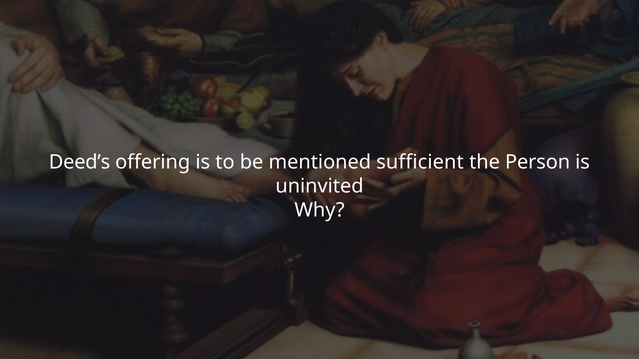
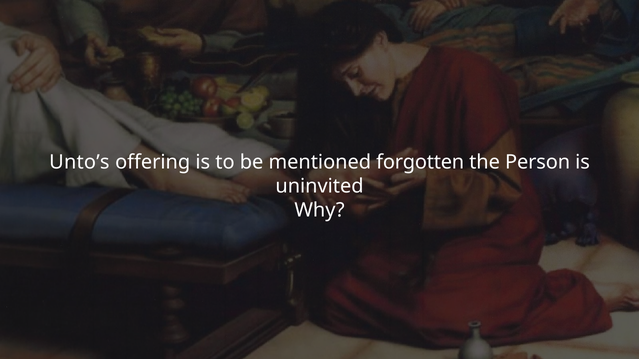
Deed’s: Deed’s -> Unto’s (79, 162)
sufficient: sufficient -> forgotten (420, 162)
